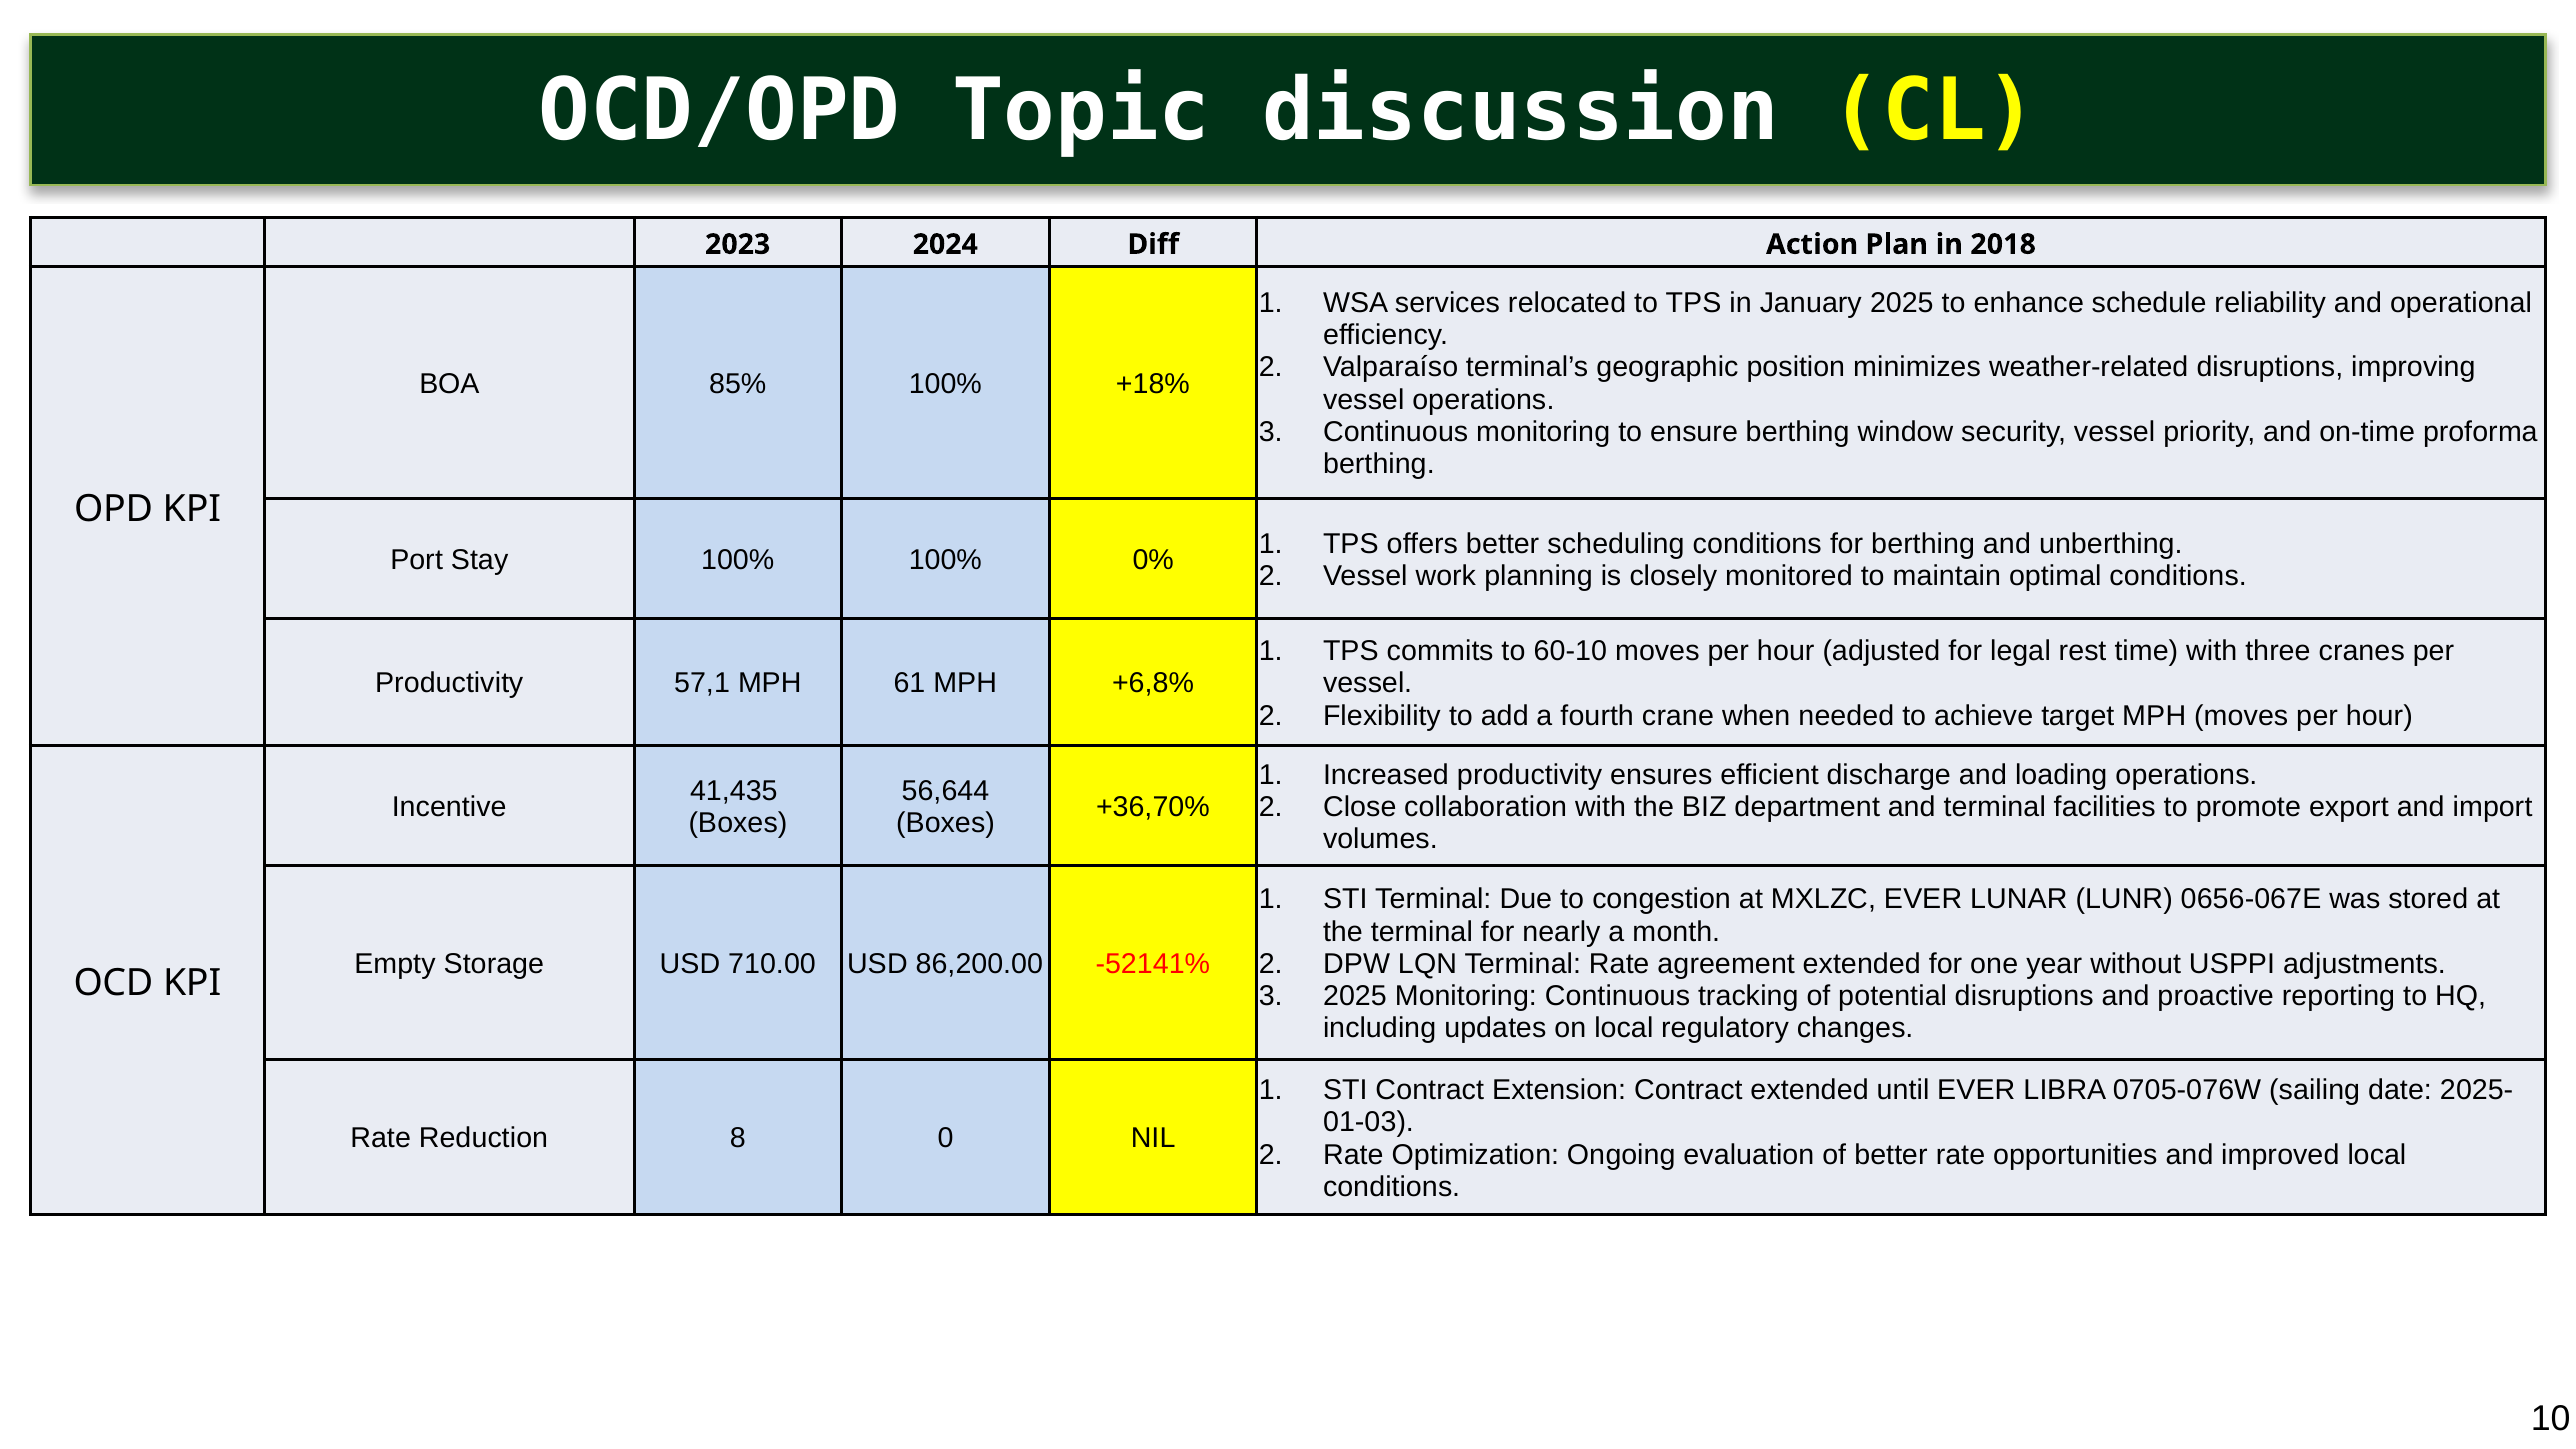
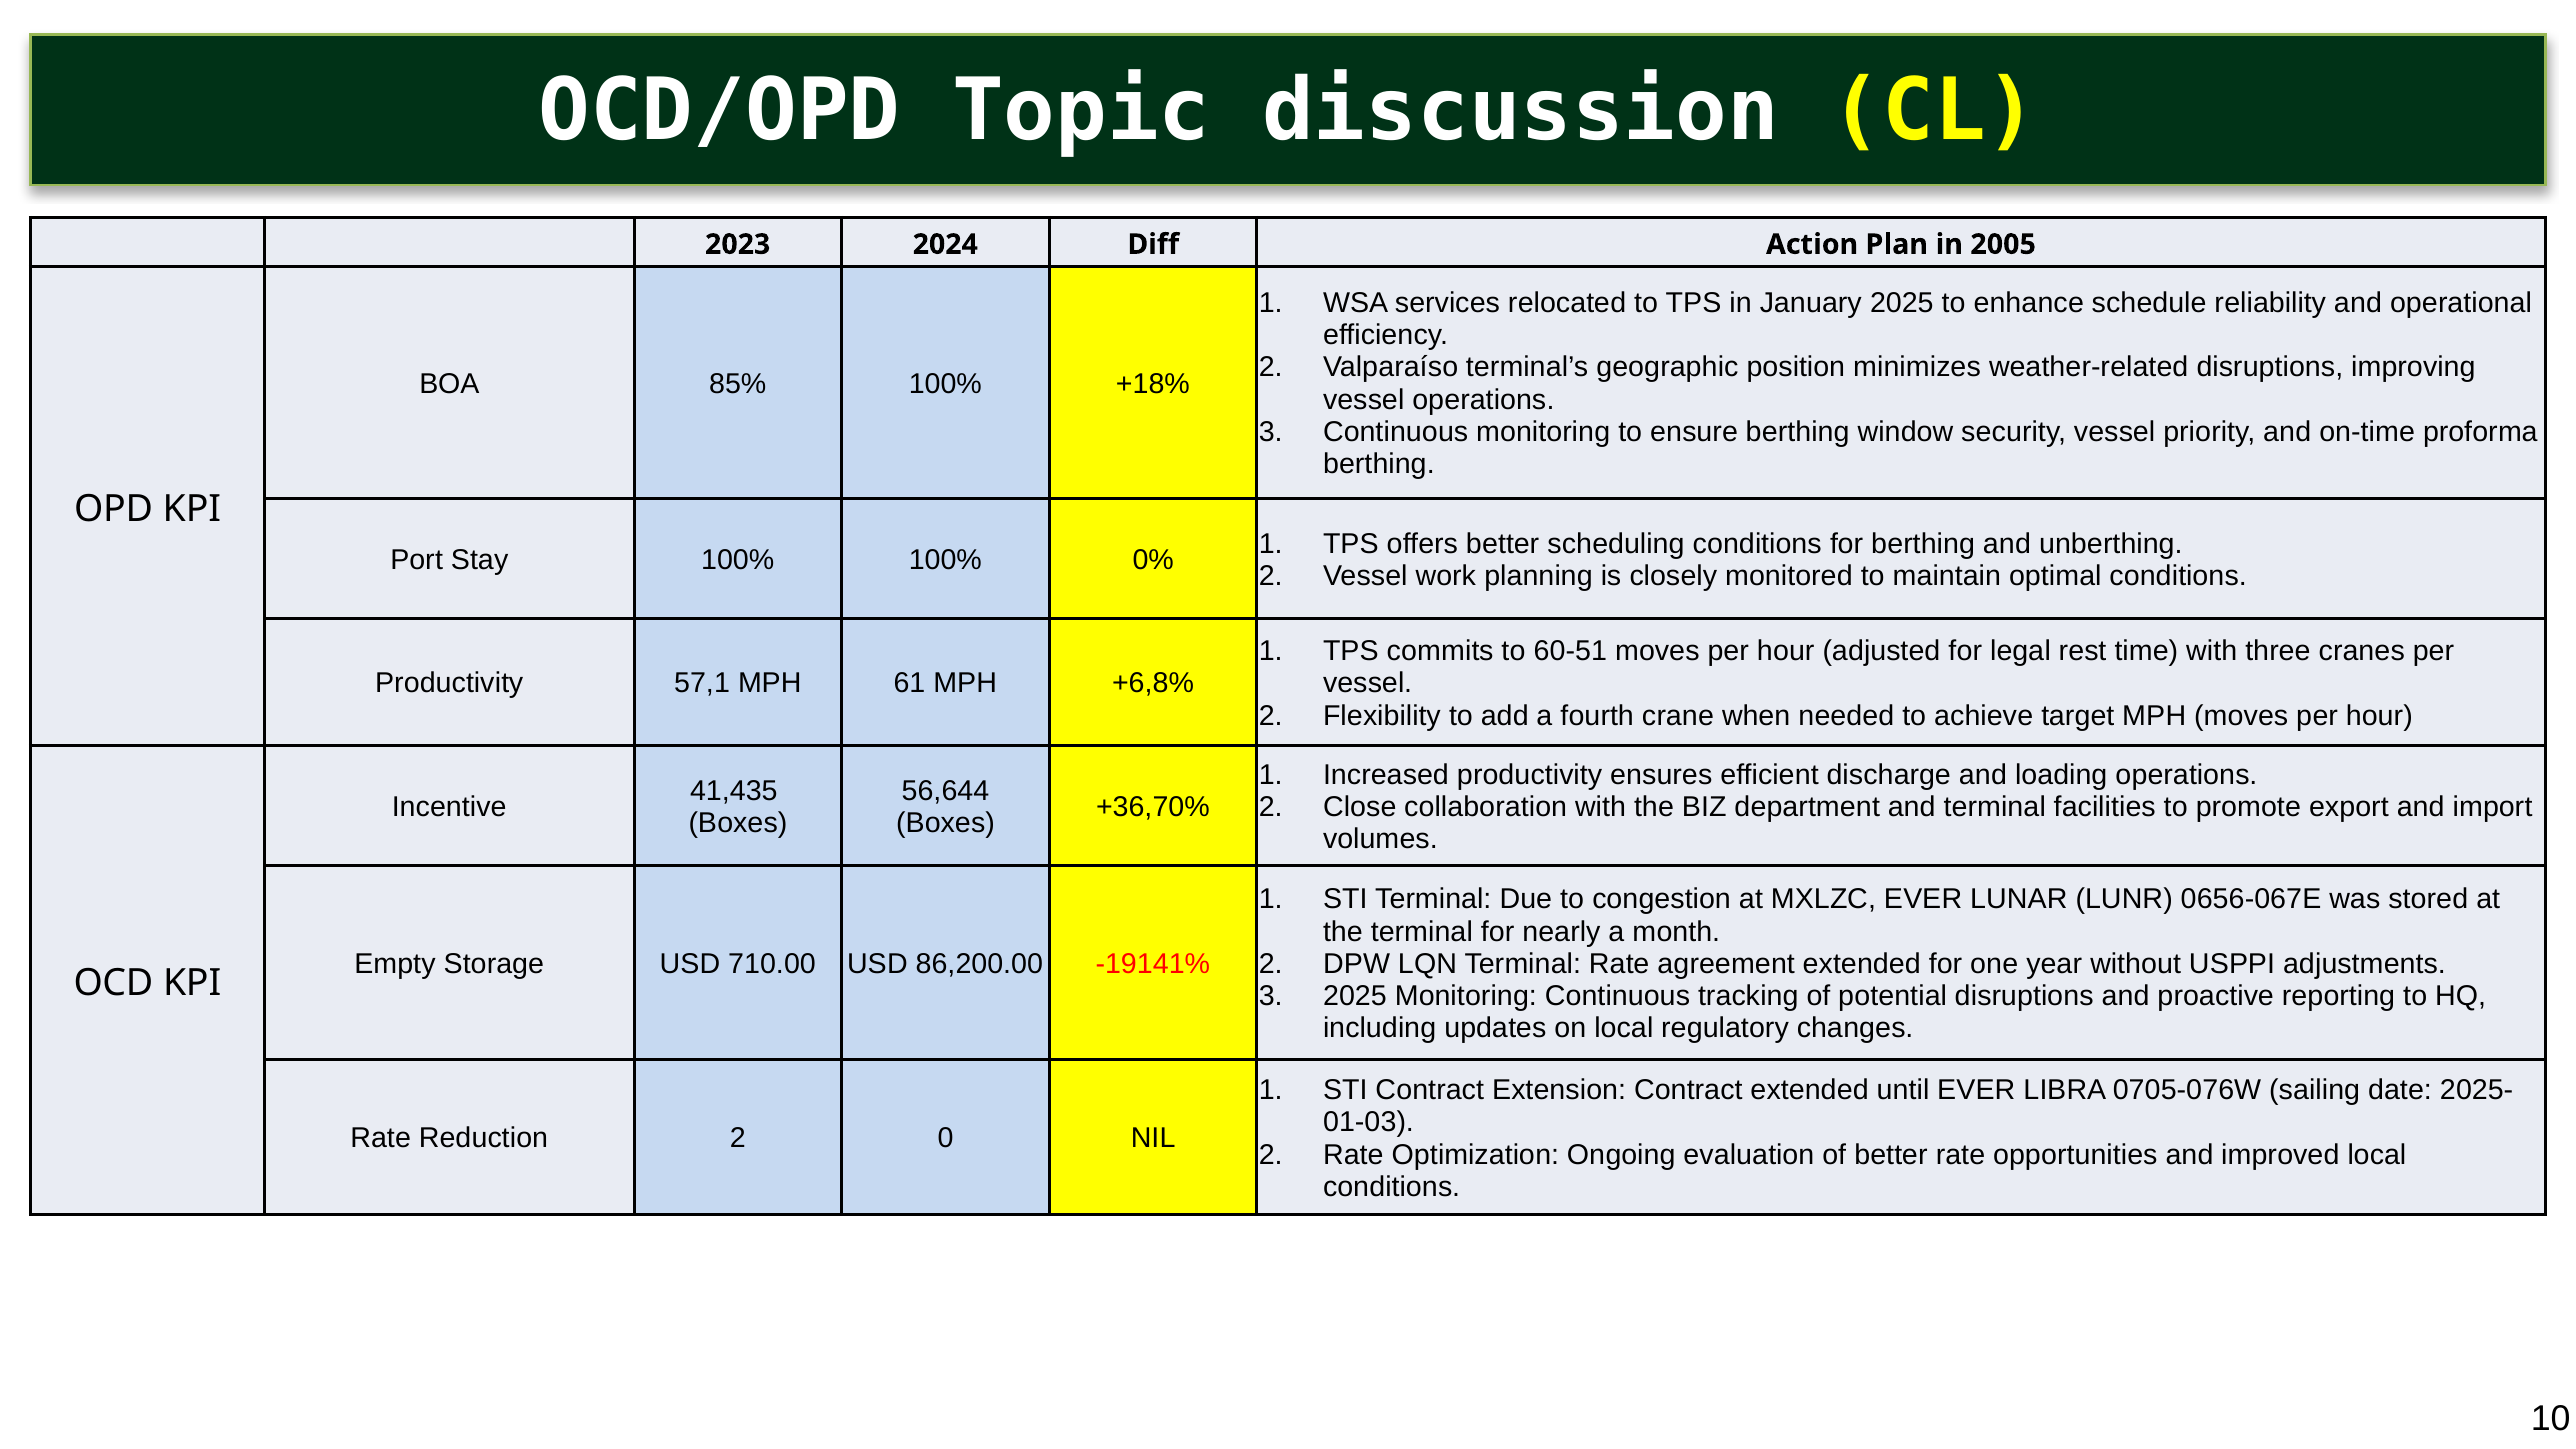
2018: 2018 -> 2005 (2003, 244)
60-10: 60-10 -> 60-51 (1570, 651)
-52141%: -52141% -> -19141% (1153, 964)
Reduction 8: 8 -> 2 (738, 1139)
